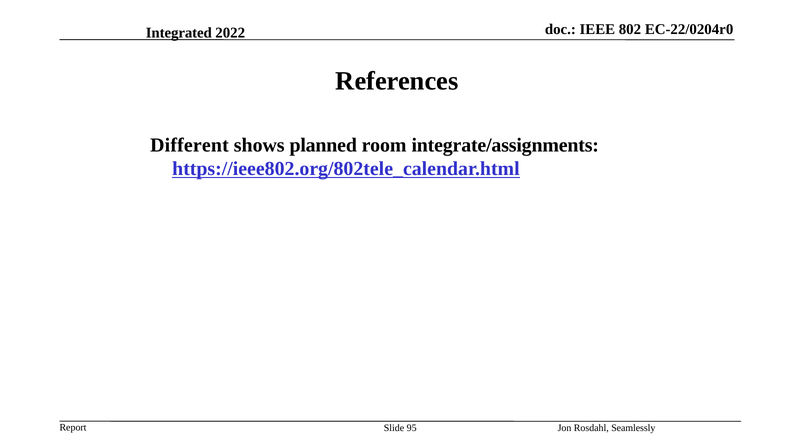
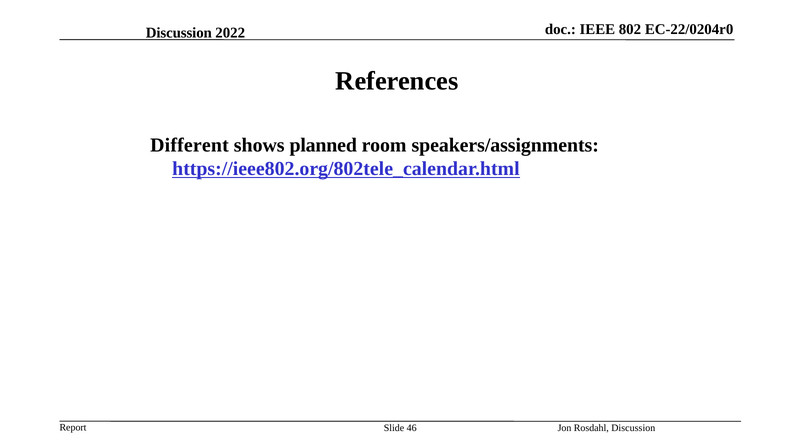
Integrated: Integrated -> Discussion (179, 33)
integrate/assignments: integrate/assignments -> speakers/assignments (505, 145)
95: 95 -> 46 (412, 428)
Rosdahl Seamlessly: Seamlessly -> Discussion (633, 428)
